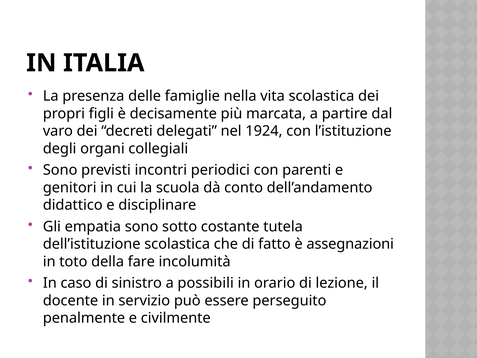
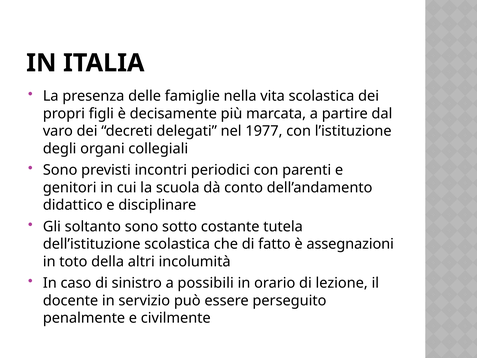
1924: 1924 -> 1977 (264, 131)
empatia: empatia -> soltanto (93, 226)
fare: fare -> altri (141, 261)
